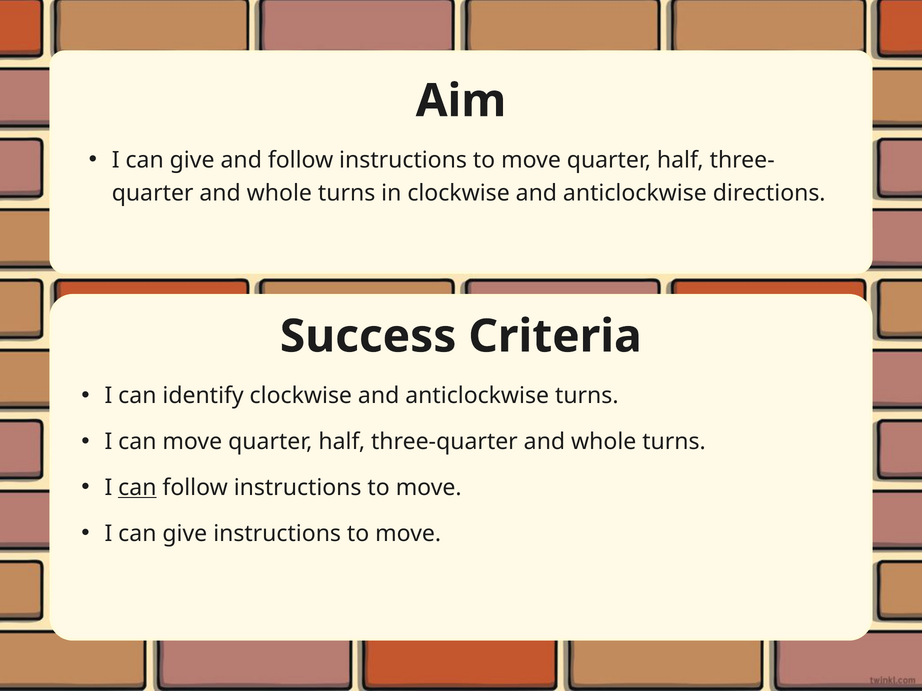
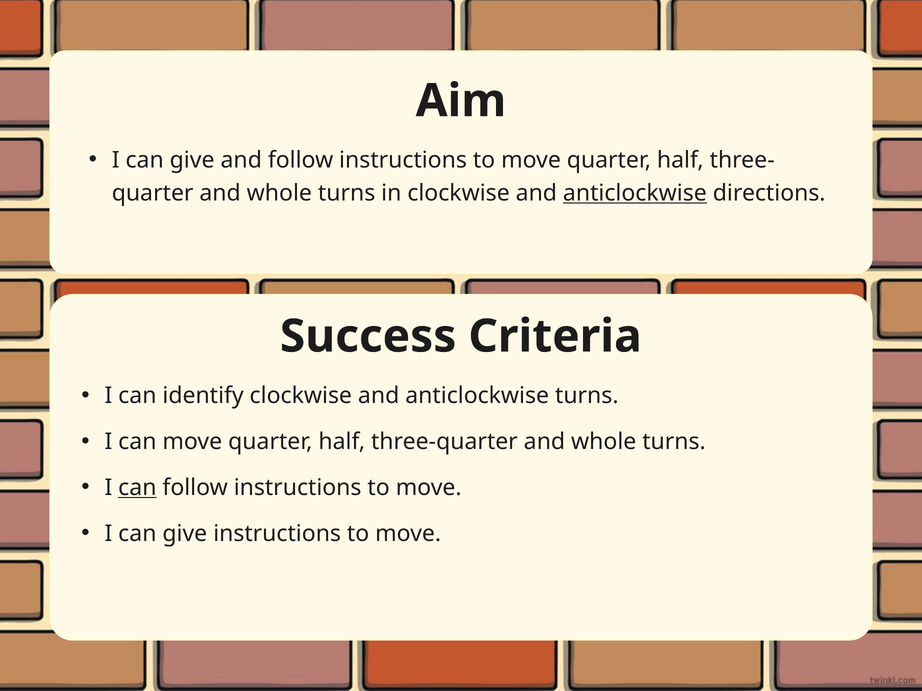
anticlockwise underline: none -> present (635, 193)
